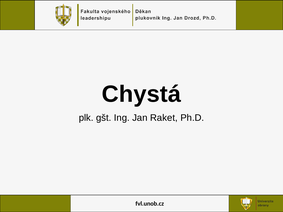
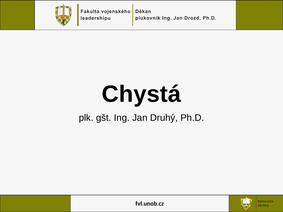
Raket: Raket -> Druhý (164, 118)
